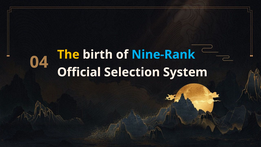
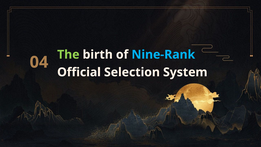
The colour: yellow -> light green (68, 55)
